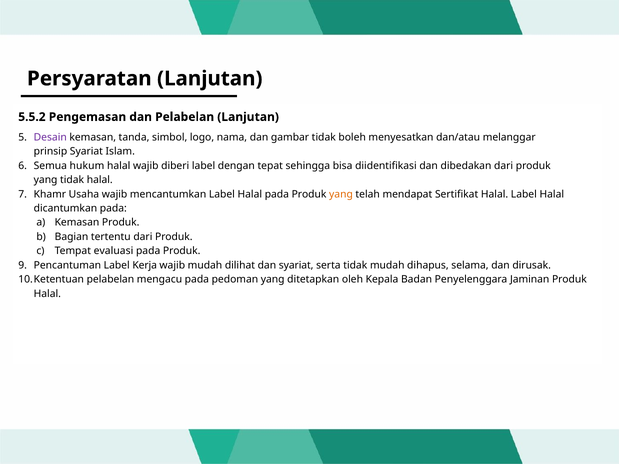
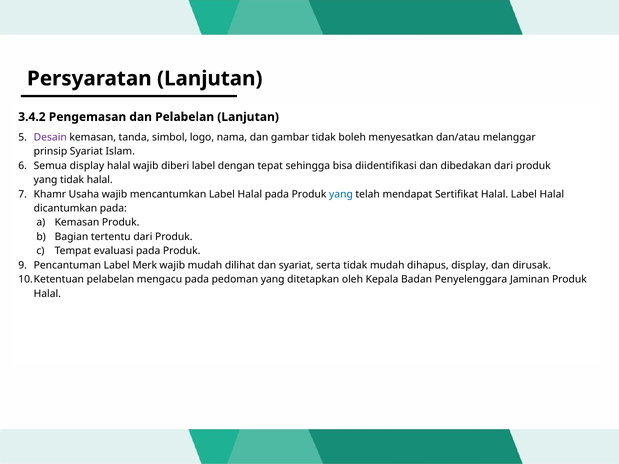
5.5.2: 5.5.2 -> 3.4.2 (32, 117)
Semua hukum: hukum -> display (87, 166)
yang colour: orange -> blue (341, 194)
Kerja: Kerja -> Merk (145, 265)
dihapus selama: selama -> display (470, 265)
